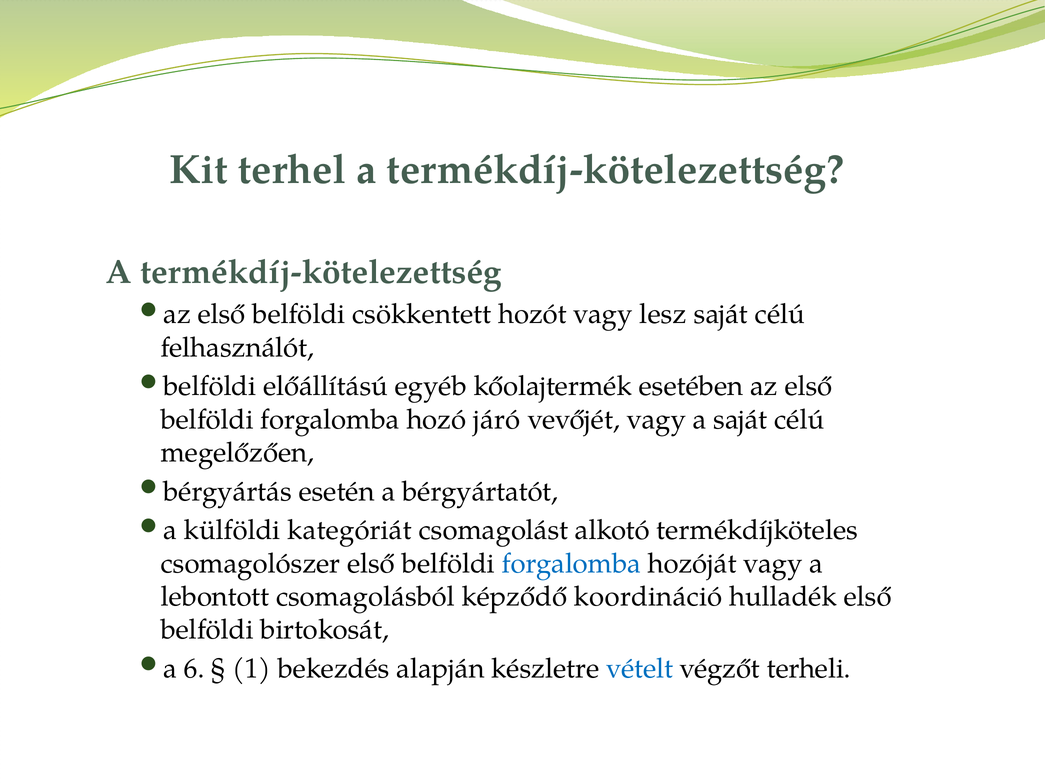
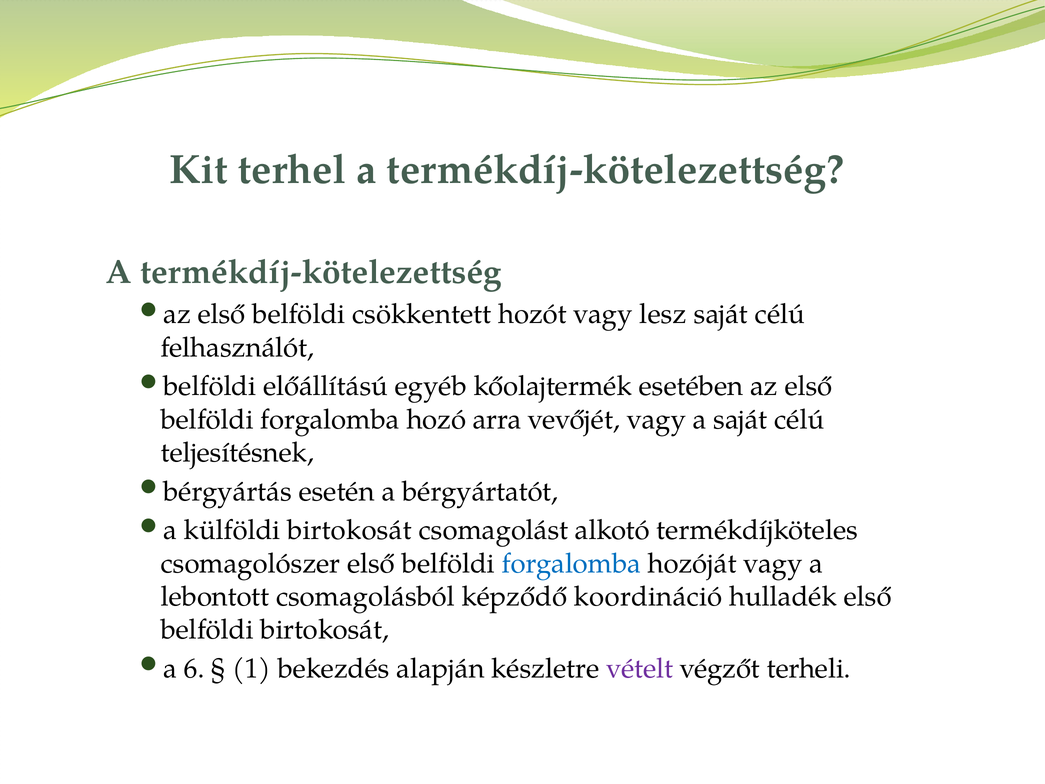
járó: járó -> arra (497, 419)
megelőzően: megelőzően -> teljesítésnek (237, 452)
külföldi kategóriát: kategóriát -> birtokosát (349, 530)
vételt colour: blue -> purple (640, 668)
